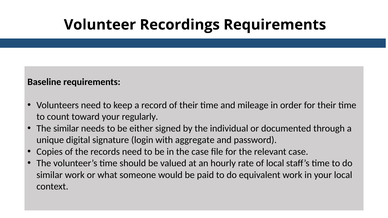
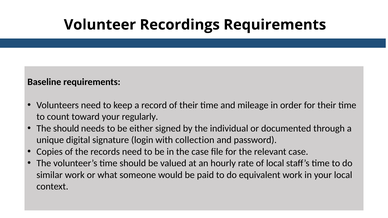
The similar: similar -> should (66, 129)
aggregate: aggregate -> collection (195, 140)
